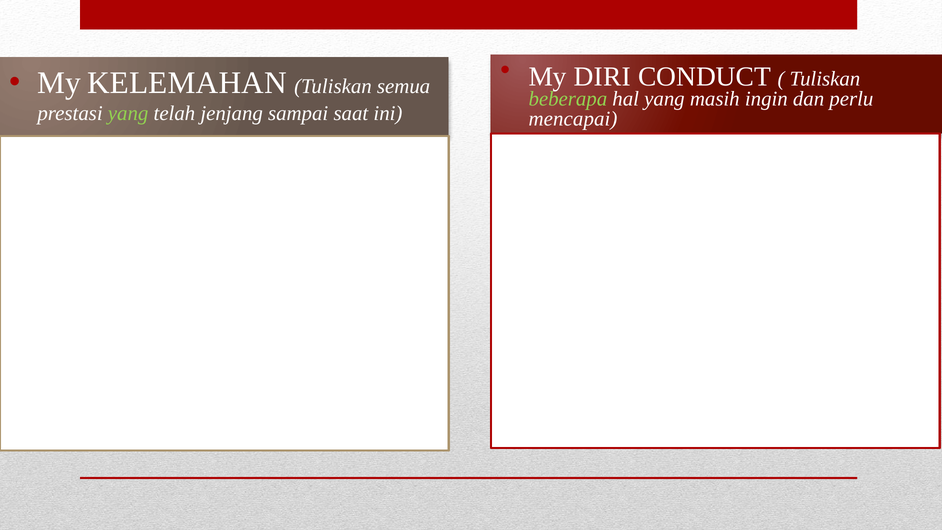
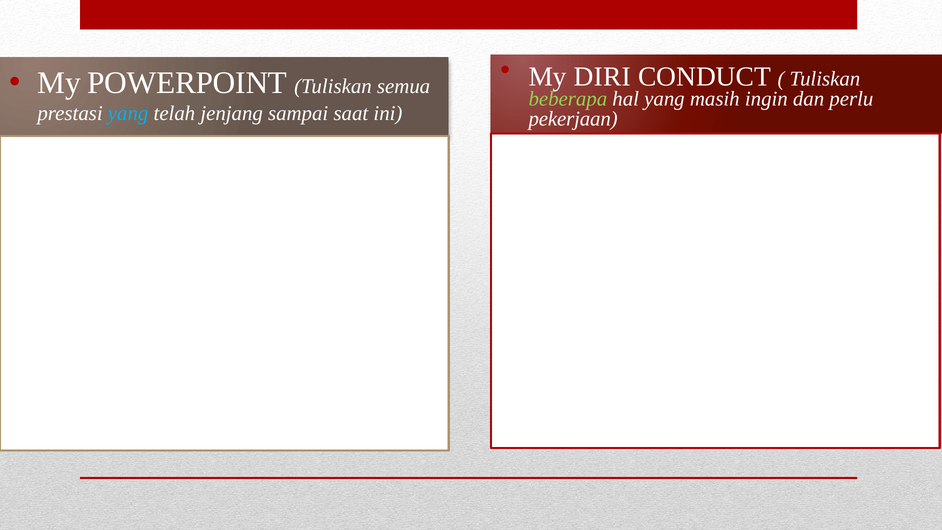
KELEMAHAN: KELEMAHAN -> POWERPOINT (187, 83)
yang colour: light green -> light blue (128, 114)
mencapai: mencapai -> pekerjaan (573, 119)
